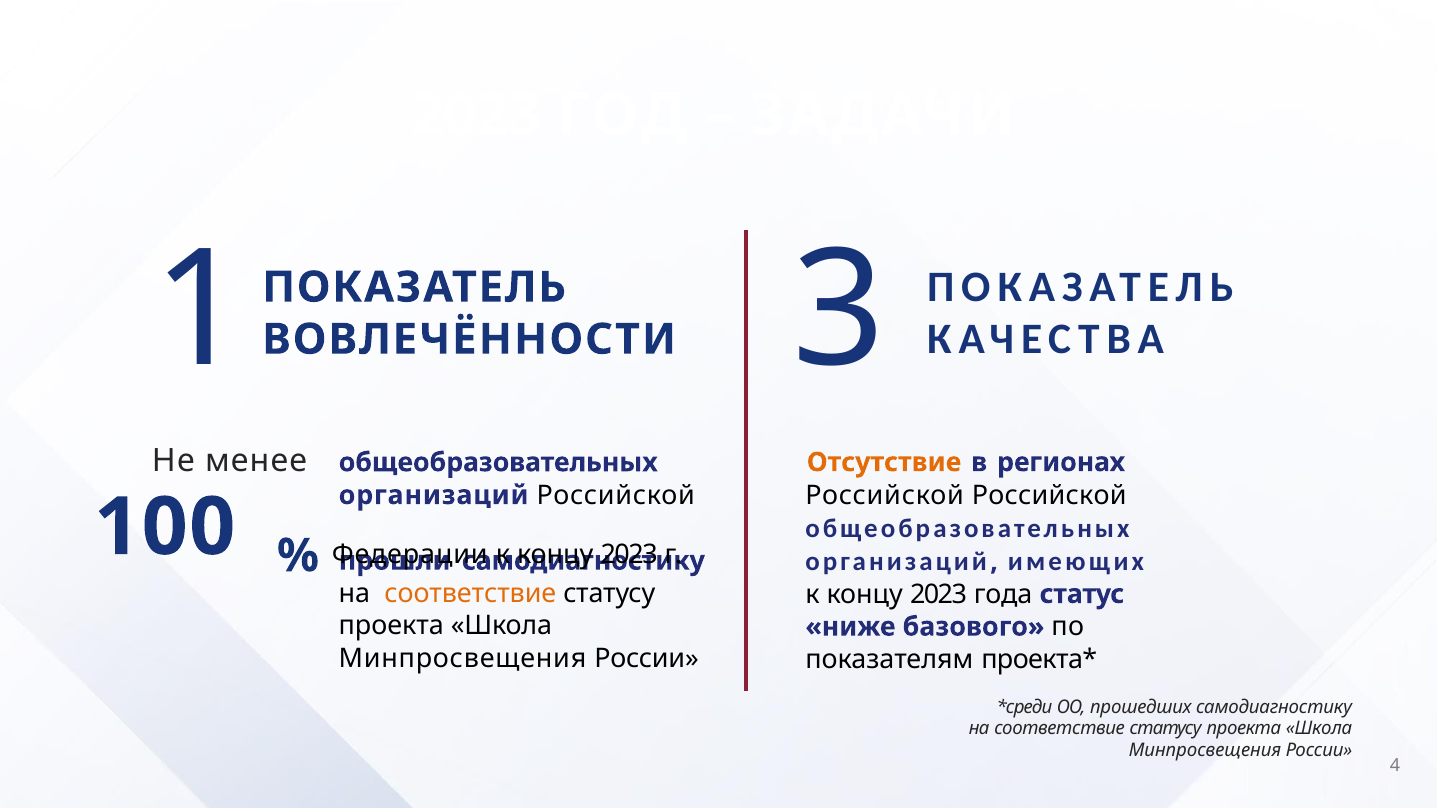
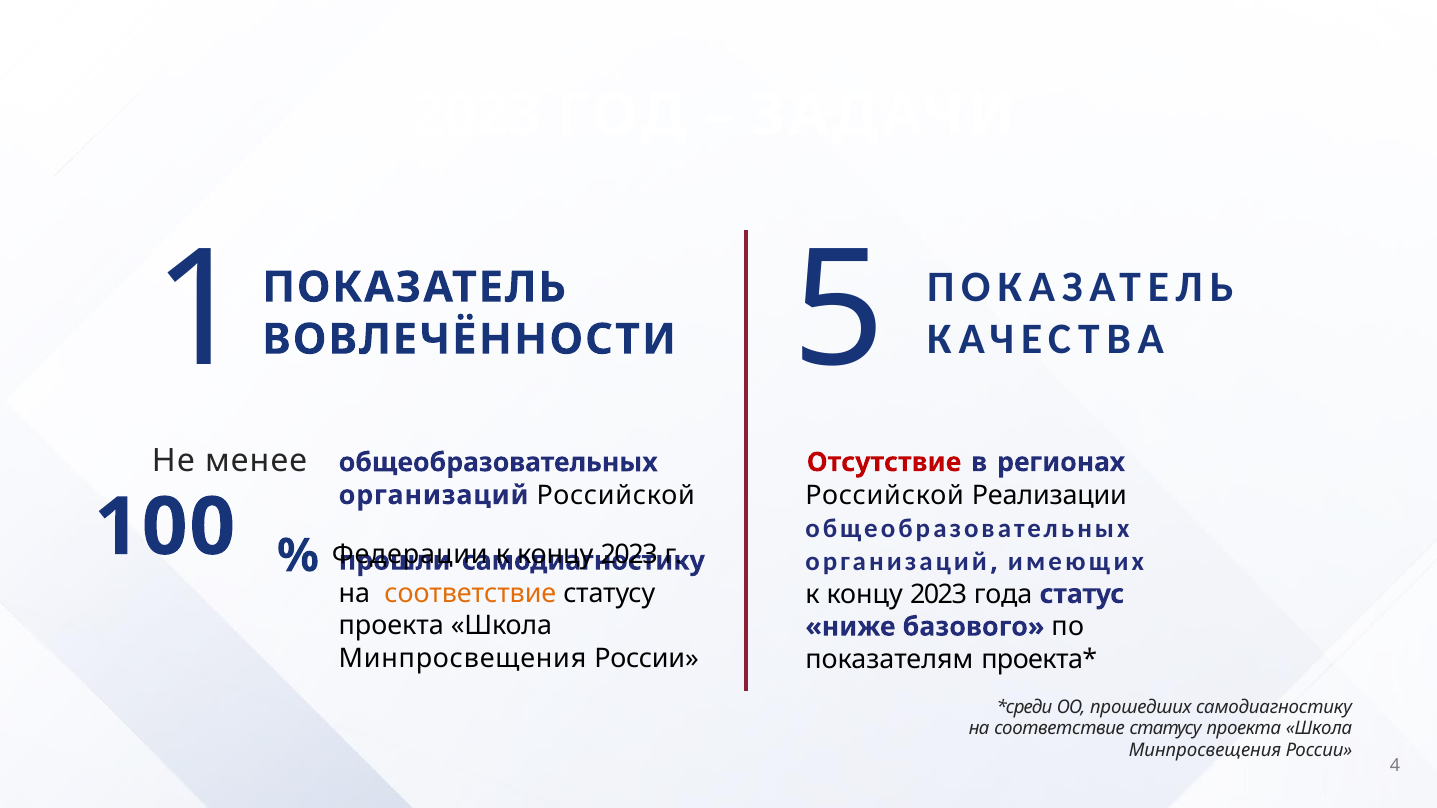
3: 3 -> 5 (839, 311)
Отсутствие colour: orange -> red (884, 462)
Российской Российской: Российской -> Реализации (1049, 495)
